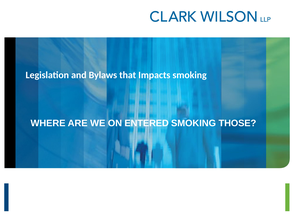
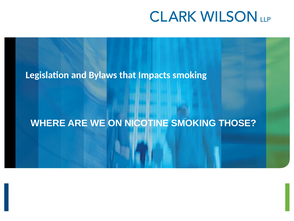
ENTERED: ENTERED -> NICOTINE (147, 123)
